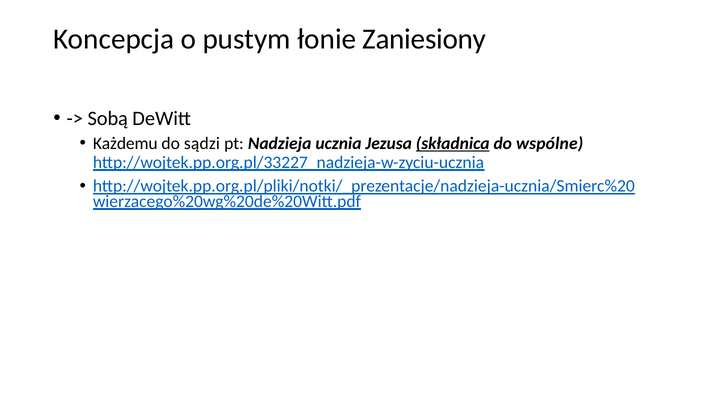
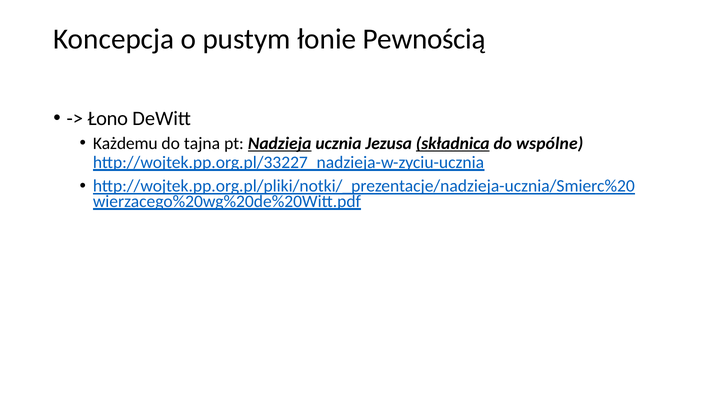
Zaniesiony: Zaniesiony -> Pewnością (424, 39)
Sobą: Sobą -> Łono (108, 119)
sądzi: sądzi -> tajna (202, 143)
Nadzieja underline: none -> present (280, 143)
